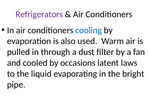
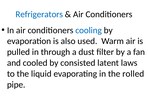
Refrigerators colour: purple -> blue (39, 14)
occasions: occasions -> consisted (78, 63)
bright: bright -> rolled (133, 74)
